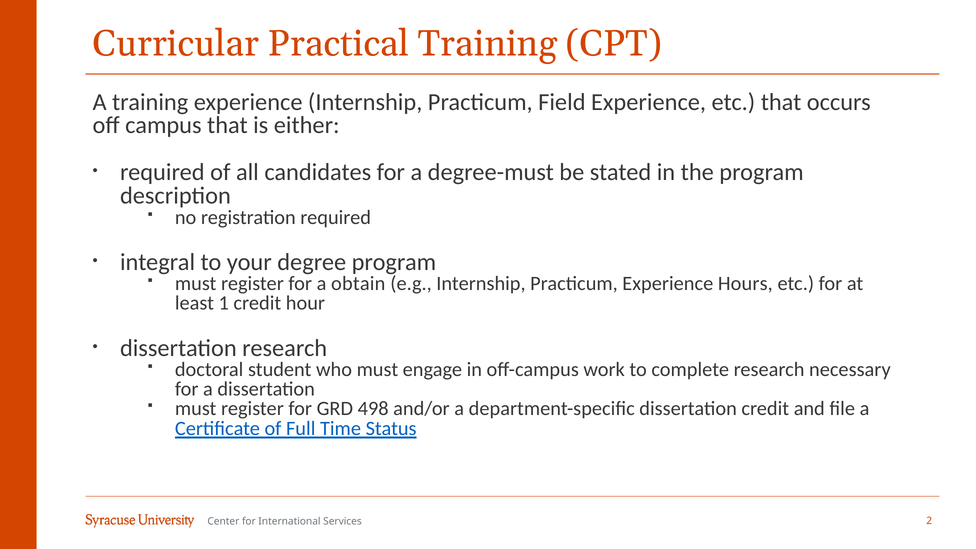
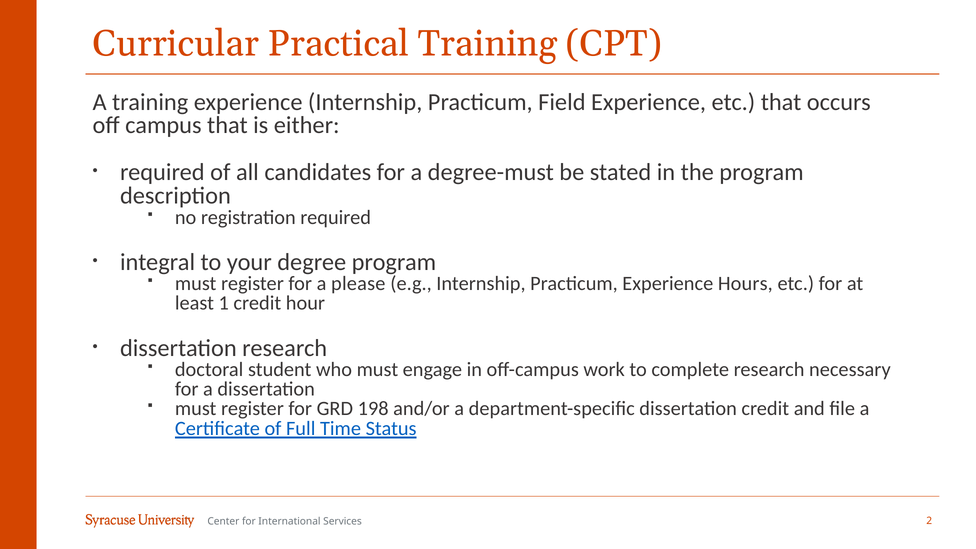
obtain: obtain -> please (358, 284)
498: 498 -> 198 (373, 409)
